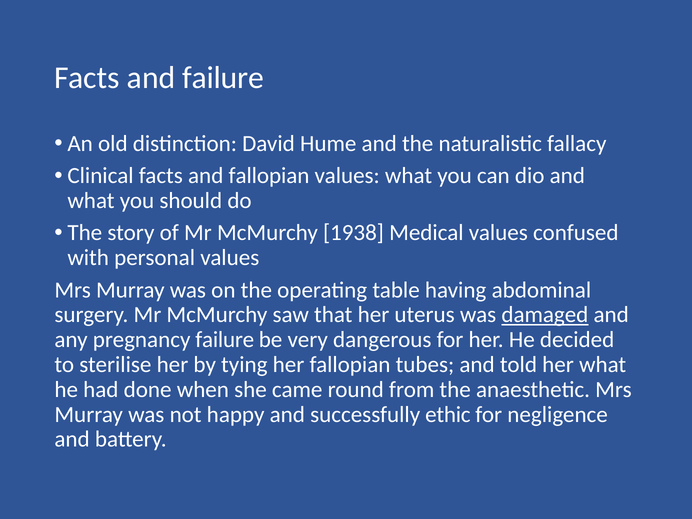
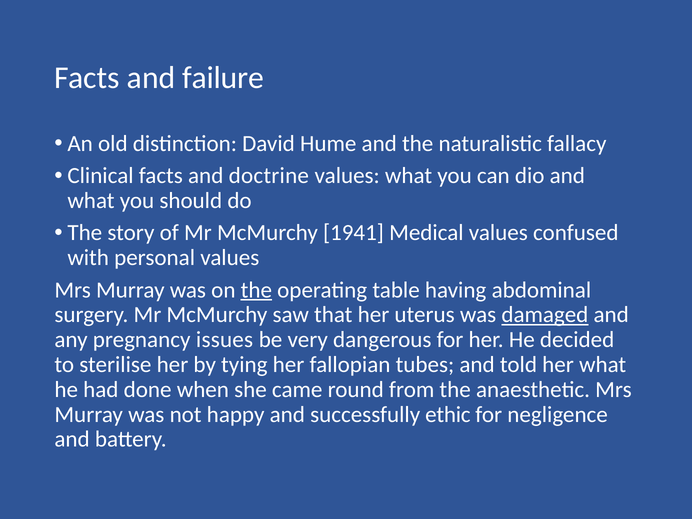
and fallopian: fallopian -> doctrine (269, 176)
1938: 1938 -> 1941 (353, 233)
the underline: none -> present (256, 290)
pregnancy failure: failure -> issues (225, 340)
